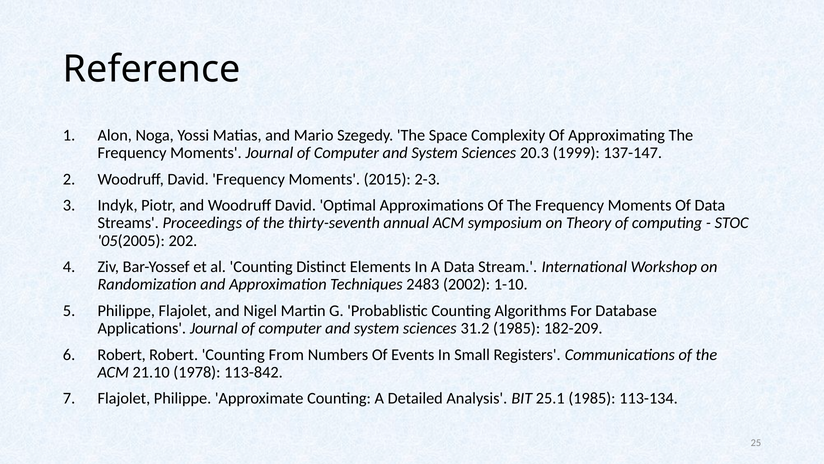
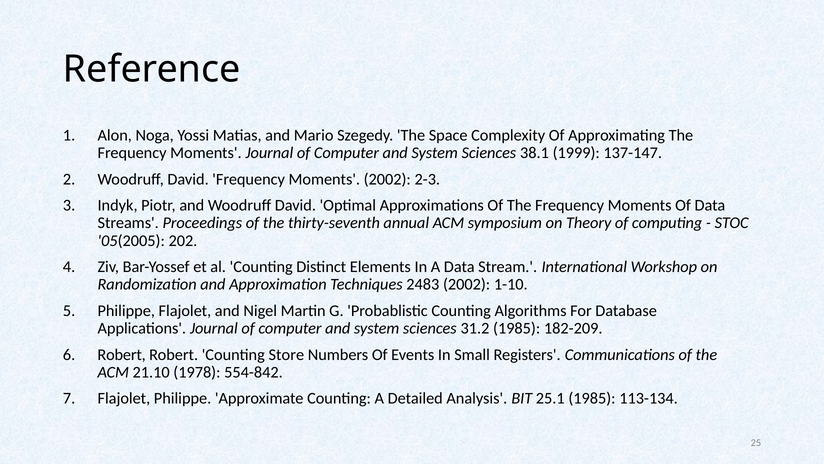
20.3: 20.3 -> 38.1 (535, 153)
Moments 2015: 2015 -> 2002 (387, 179)
From: From -> Store (286, 354)
113-842: 113-842 -> 554-842 (253, 372)
